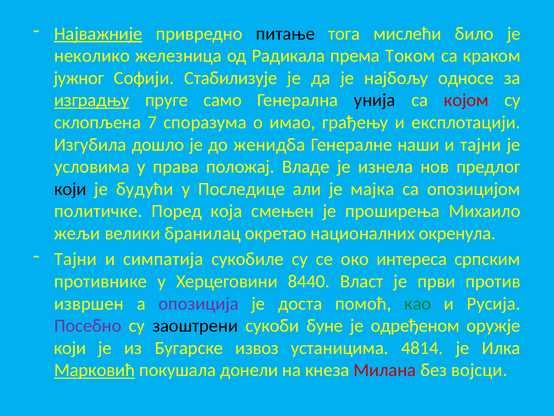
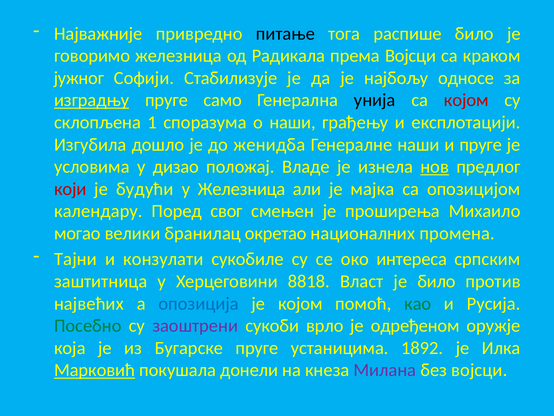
Најважније underline: present -> none (98, 34)
мислећи: мислећи -> распише (408, 34)
неколико: неколико -> говоримо (92, 56)
према Током: Током -> Војсци (411, 56)
7: 7 -> 1 (152, 122)
о имао: имао -> наши (293, 122)
и тајни: тајни -> пруге (481, 144)
права: права -> дизао (176, 167)
нов underline: none -> present (435, 167)
који colour: black -> red (70, 189)
у Последице: Последице -> Железница (242, 189)
политичке: политичке -> календару (98, 211)
која: која -> свог (227, 211)
жељи: жељи -> могао (77, 233)
окренула: окренула -> промена (457, 233)
симпатија: симпатија -> конзулати (163, 259)
противнике: противнике -> заштитница (101, 281)
8440: 8440 -> 8818 (309, 281)
је први: први -> било (437, 281)
извршен: извршен -> највећих (89, 303)
опозиција colour: purple -> blue (199, 303)
је доста: доста -> којом (300, 303)
Посебно colour: purple -> green (88, 325)
заоштрени colour: black -> purple (195, 325)
буне: буне -> врло (325, 325)
који: који -> која (70, 348)
Бугарске извоз: извоз -> пруге (257, 348)
4814: 4814 -> 1892 (422, 348)
Милана colour: red -> purple (385, 370)
